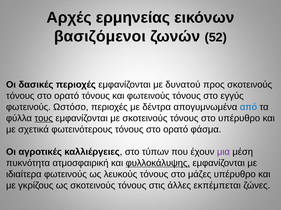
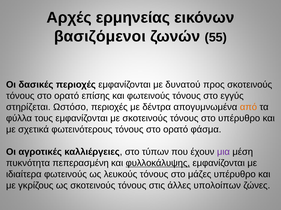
52: 52 -> 55 (216, 37)
ορατό τόνους: τόνους -> επίσης (96, 96)
φωτεινούς: φωτεινούς -> στηρίζεται (28, 107)
από colour: blue -> orange (248, 107)
τους underline: present -> none (44, 119)
ατμοσφαιρική: ατμοσφαιρική -> πεπερασμένη (81, 164)
εκπέμπεται: εκπέμπεται -> υπολοίπων (217, 186)
